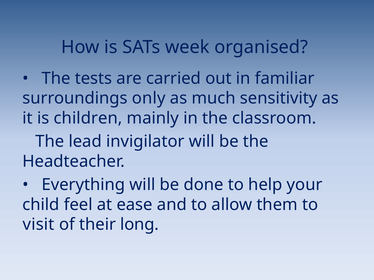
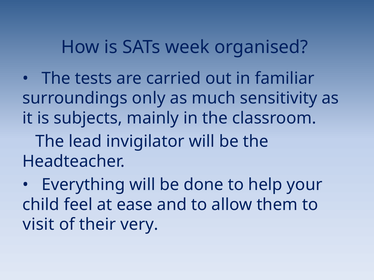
children: children -> subjects (88, 118)
long: long -> very (139, 225)
